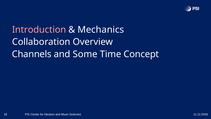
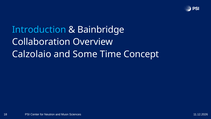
Introduction colour: pink -> light blue (39, 30)
Mechanics: Mechanics -> Bainbridge (101, 30)
Channels: Channels -> Calzolaio (32, 54)
